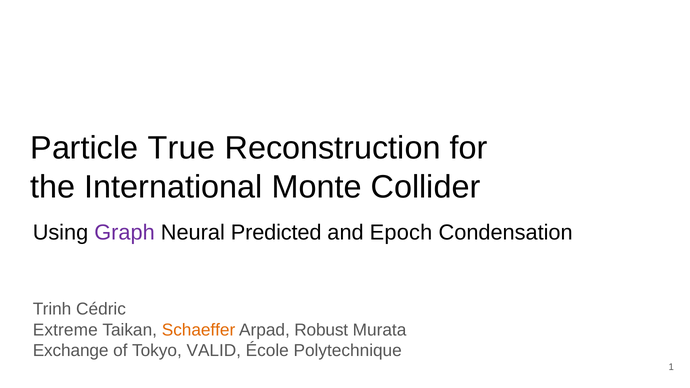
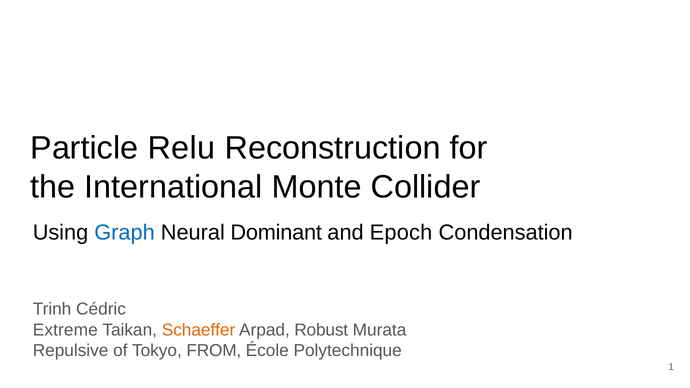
True: True -> Relu (181, 148)
Graph colour: purple -> blue (125, 233)
Predicted: Predicted -> Dominant (276, 233)
Exchange: Exchange -> Repulsive (71, 351)
VALID: VALID -> FROM (214, 351)
